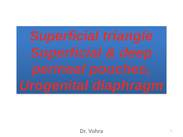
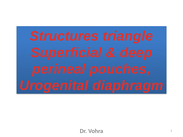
Superficial: Superficial -> Structures (64, 36)
